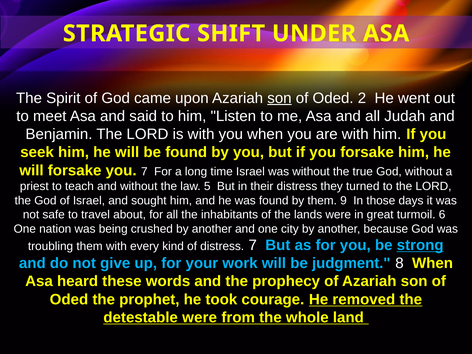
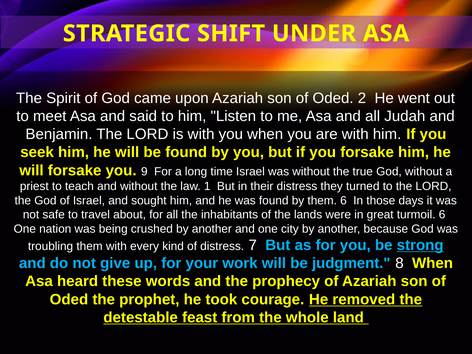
son underline: present -> none (279, 98)
you 7: 7 -> 9 (144, 172)
5: 5 -> 1 (207, 186)
them 9: 9 -> 6 (344, 200)
detestable were: were -> feast (200, 317)
